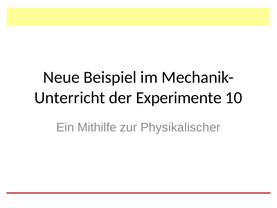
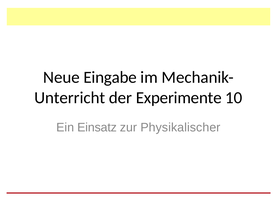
Beispiel: Beispiel -> Eingabe (110, 77)
Mithilfe: Mithilfe -> Einsatz (97, 127)
